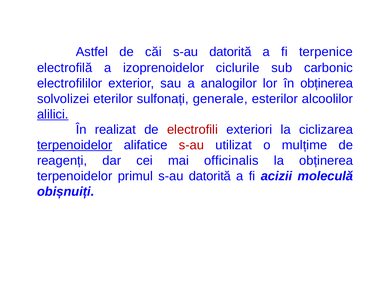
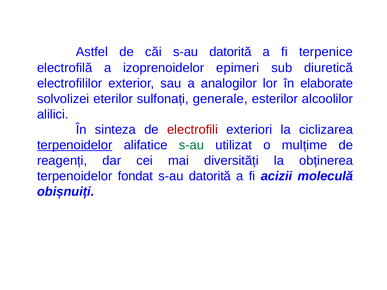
ciclurile: ciclurile -> epimeri (238, 68)
carbonic: carbonic -> diuretică (328, 68)
în obținerea: obținerea -> elaborate (327, 83)
alilici underline: present -> none (53, 114)
realizat: realizat -> sinteza (115, 130)
s-au colour: red -> green (191, 145)
officinalis: officinalis -> diversități (231, 161)
primul: primul -> fondat (135, 176)
